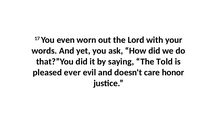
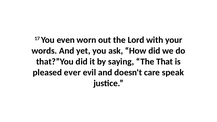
Told: Told -> That (165, 62)
honor: honor -> speak (173, 73)
